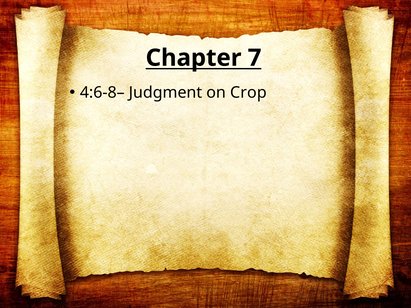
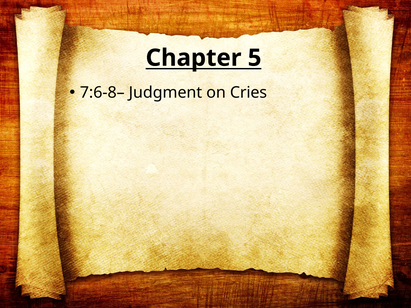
7: 7 -> 5 (255, 58)
4:6-8–: 4:6-8– -> 7:6-8– (102, 93)
Crop: Crop -> Cries (248, 93)
